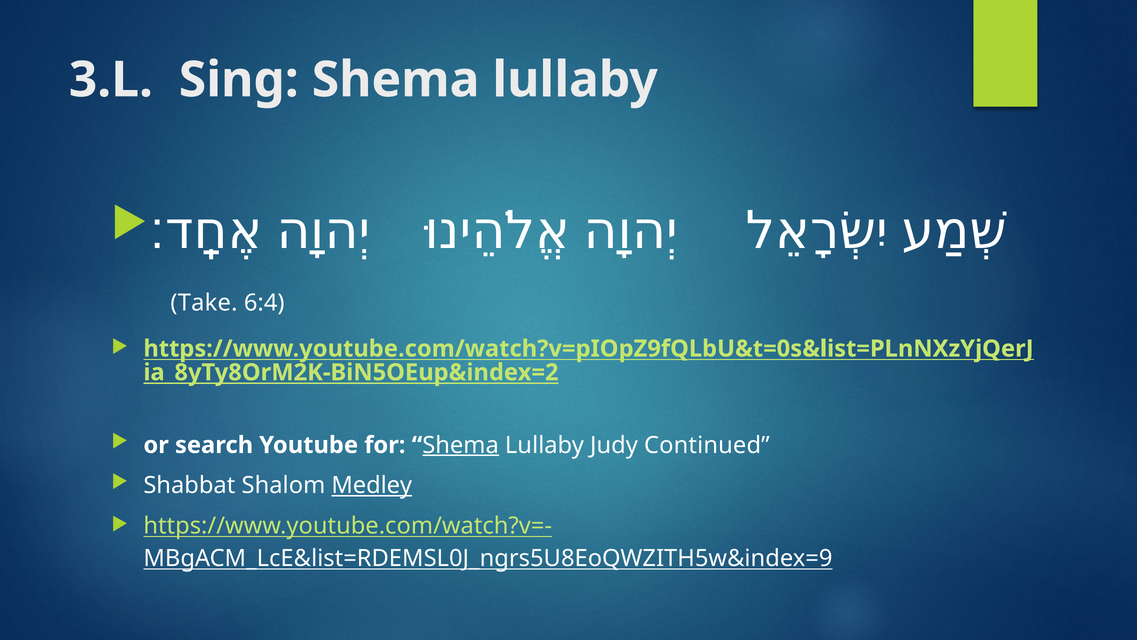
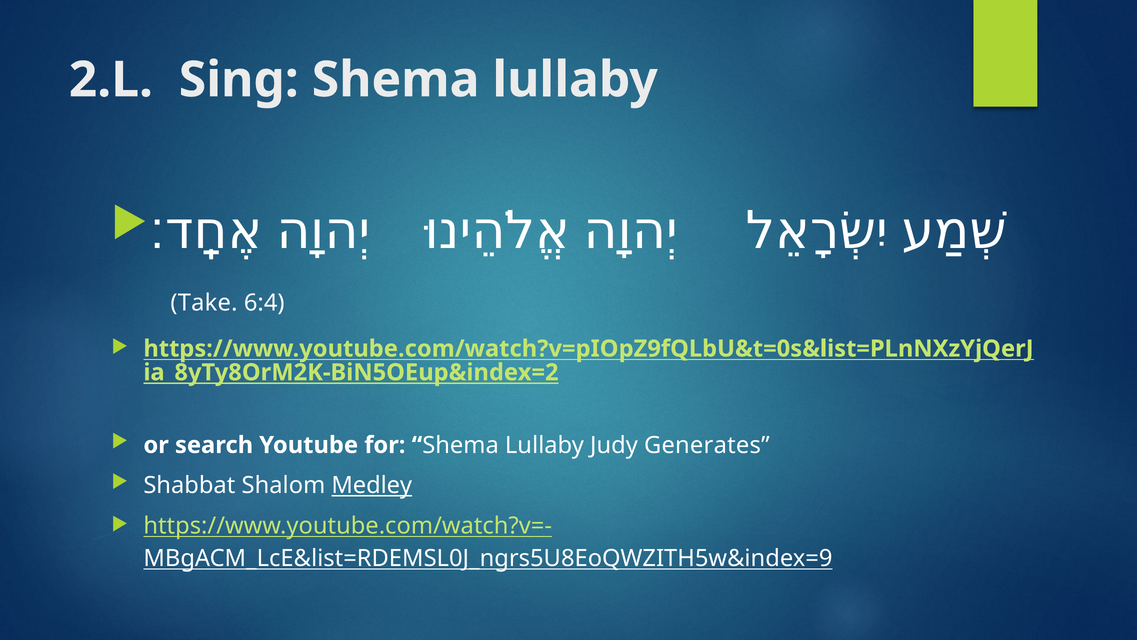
3.L: 3.L -> 2.L (111, 80)
Shema underline: present -> none (461, 445)
Continued: Continued -> Generates (707, 445)
